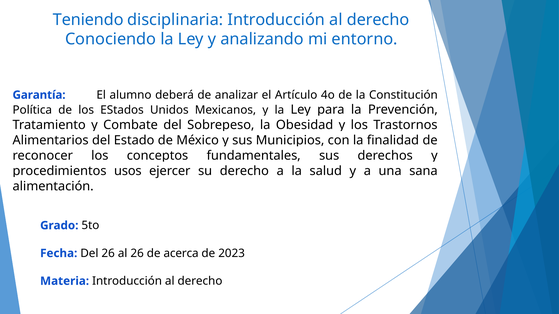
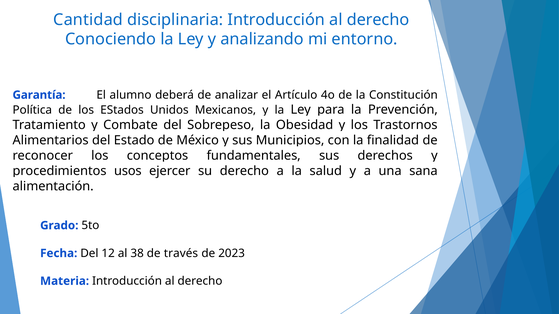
Teniendo: Teniendo -> Cantidad (88, 20)
Del 26: 26 -> 12 (108, 254)
al 26: 26 -> 38 (137, 254)
acerca: acerca -> través (181, 254)
